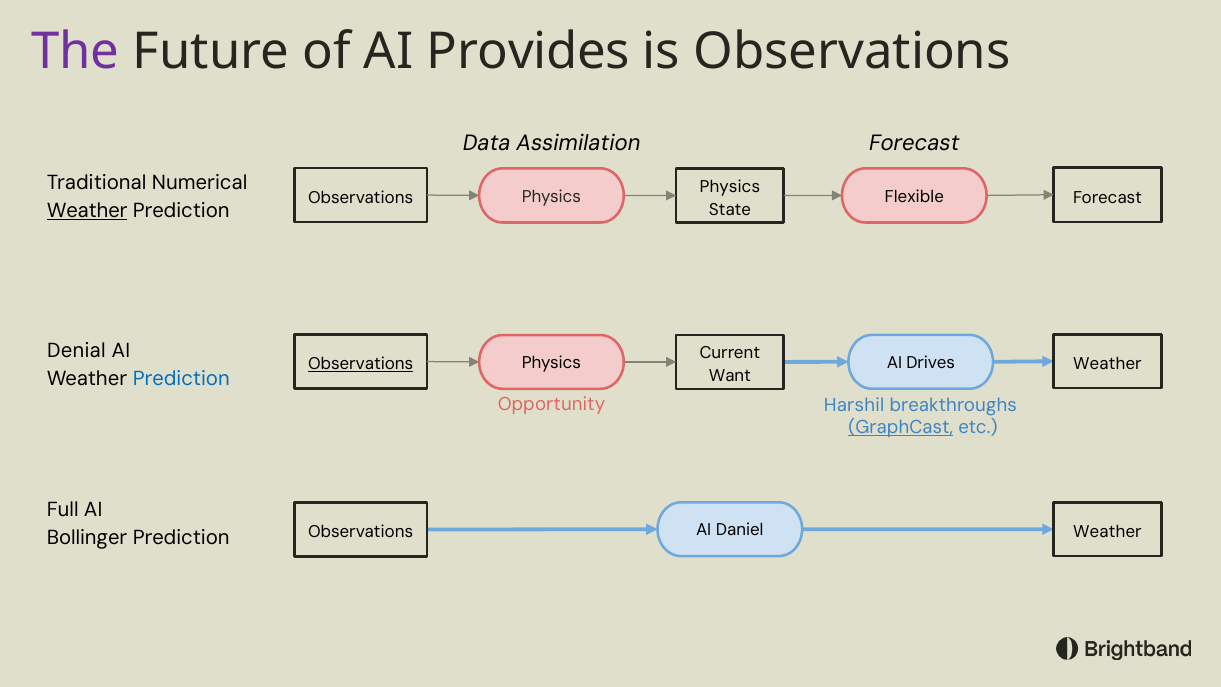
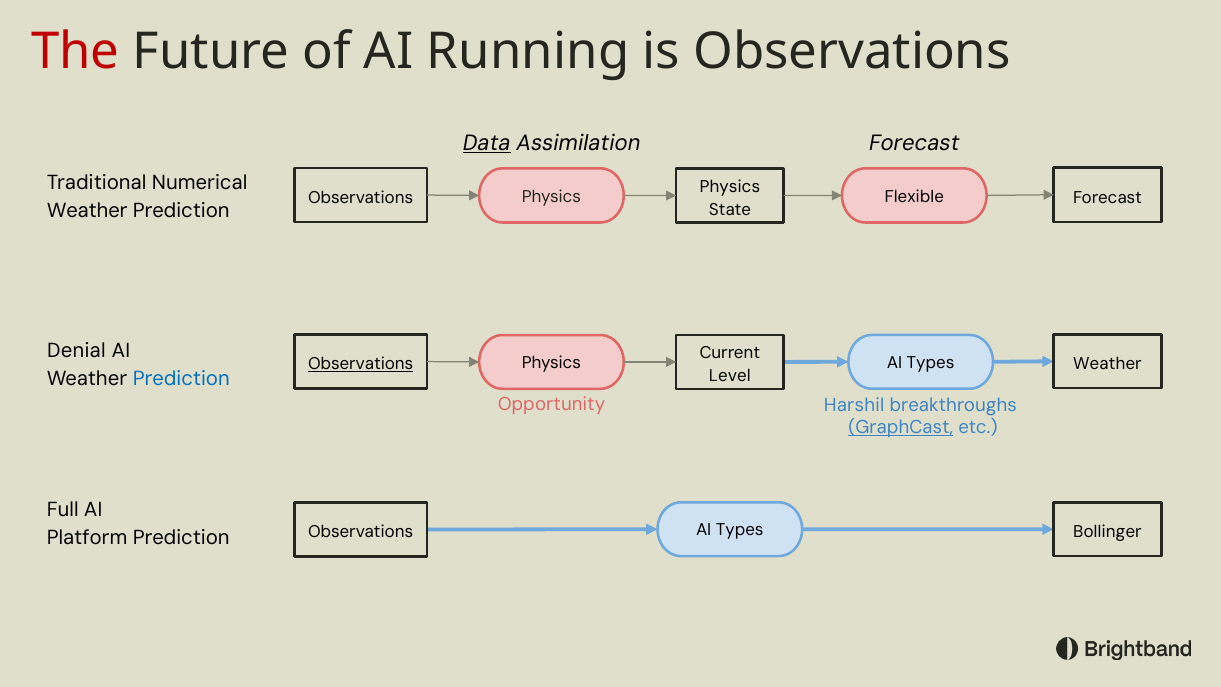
The colour: purple -> red (75, 52)
Provides: Provides -> Running (528, 52)
Data underline: none -> present (487, 143)
Weather underline: present -> none (87, 211)
Drives: Drives -> Types (931, 363)
Want: Want -> Level (730, 376)
Daniel: Daniel -> Types (740, 530)
Observations Weather: Weather -> Bollinger (1107, 532)
Bollinger: Bollinger -> Platform (87, 538)
